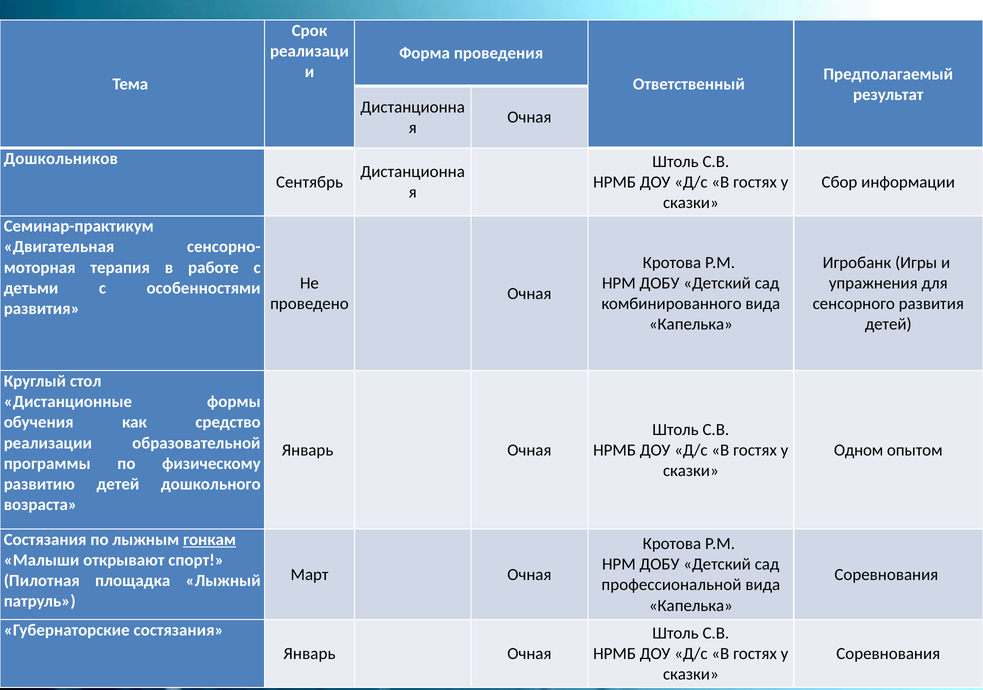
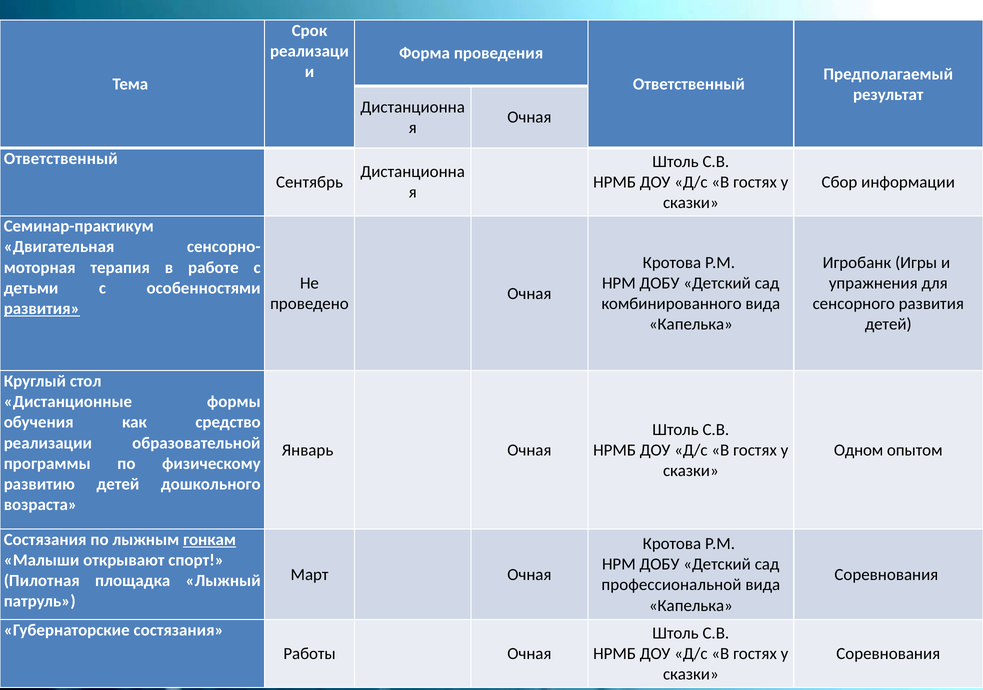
Дошкольников: Дошкольников -> Ответственный (61, 158)
развития underline: none -> present (42, 309)
Январь: Январь -> Работы (310, 654)
